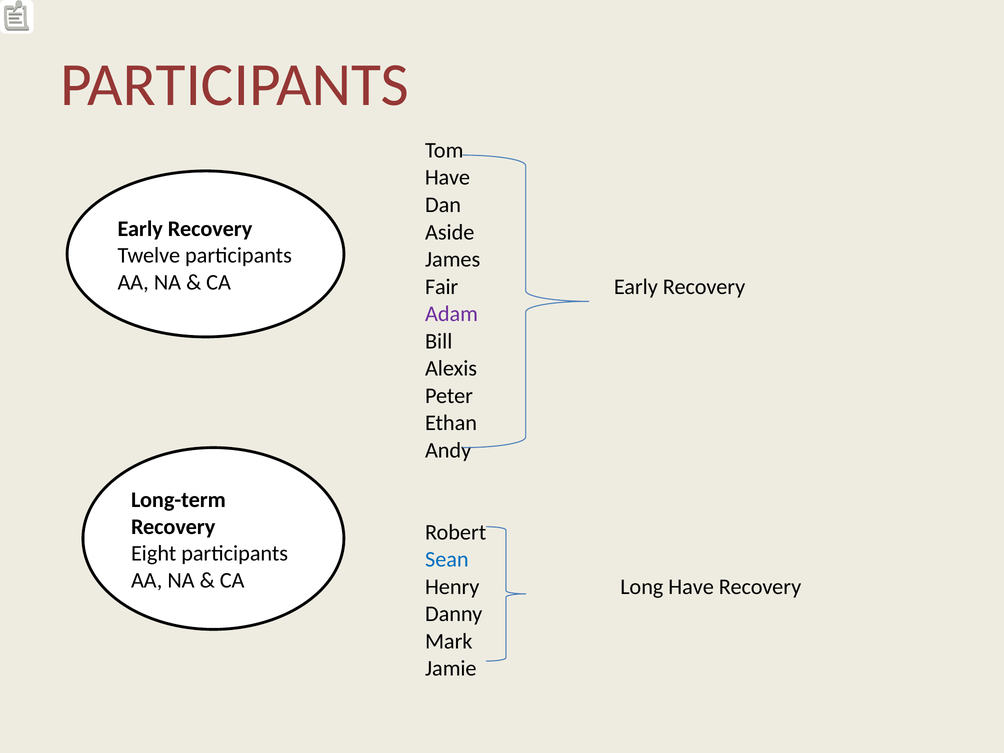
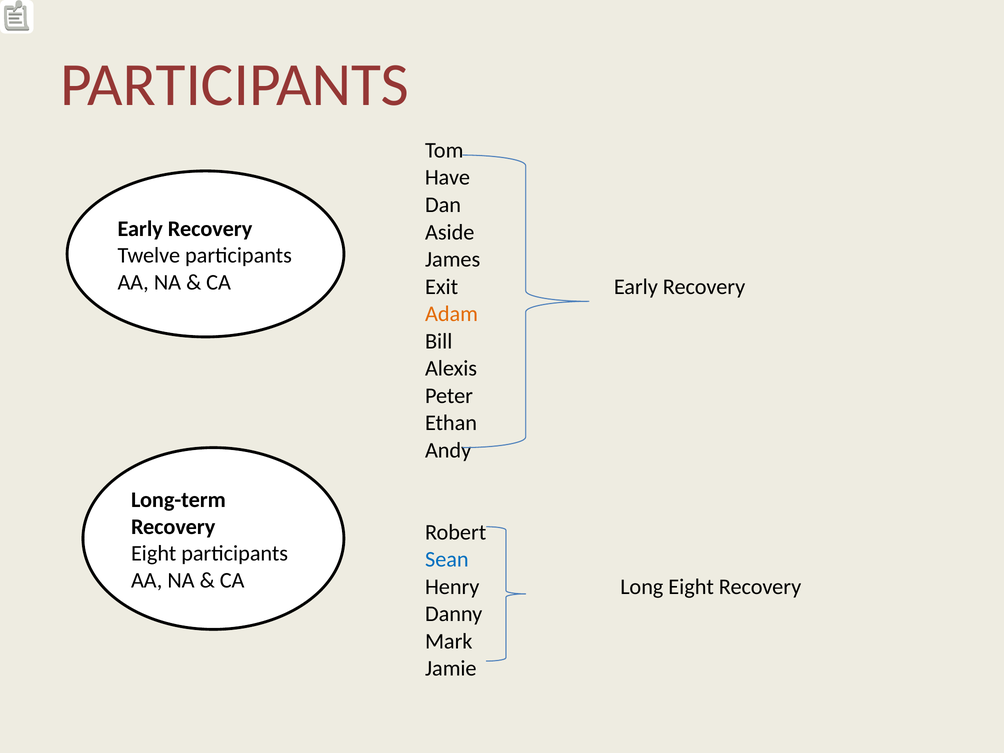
Fair: Fair -> Exit (442, 287)
Adam colour: purple -> orange (452, 314)
Long Have: Have -> Eight (691, 587)
